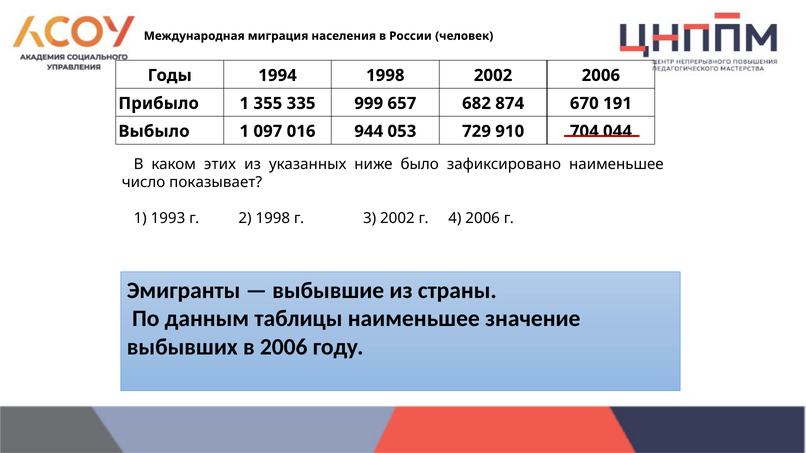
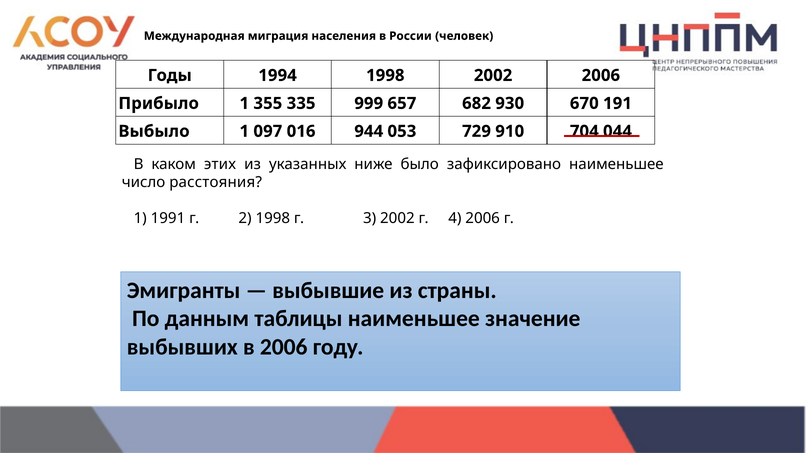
874: 874 -> 930 (510, 103)
показывает: показывает -> расстояния (216, 182)
1993: 1993 -> 1991 (168, 219)
